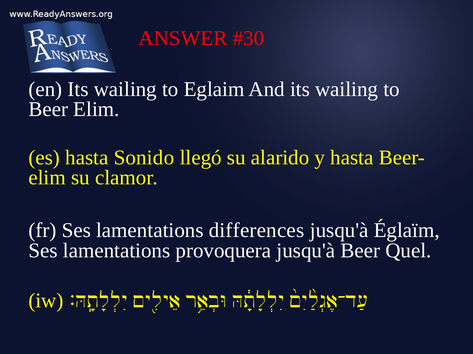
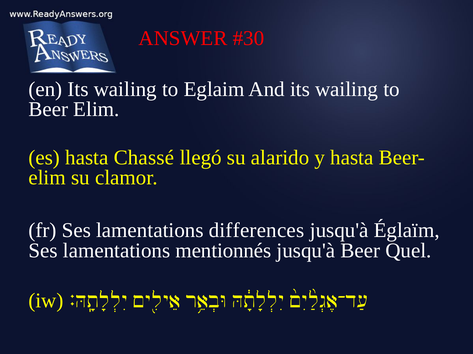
Sonido: Sonido -> Chassé (144, 158)
provoquera: provoquera -> mentionnés (223, 251)
